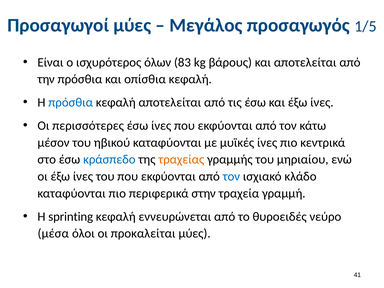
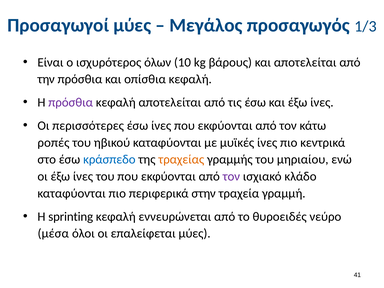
1/5: 1/5 -> 1/3 (366, 26)
83: 83 -> 10 (182, 62)
πρόσθια colour: blue -> purple (71, 102)
μέσον: μέσον -> ροπές (53, 143)
τον colour: blue -> purple (231, 176)
προκαλείται: προκαλείται -> επαλείφεται (143, 233)
